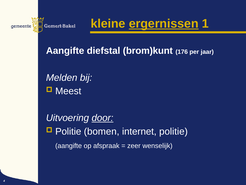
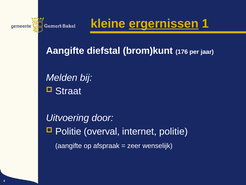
Meest: Meest -> Straat (68, 91)
door underline: present -> none (103, 118)
bomen: bomen -> overval (102, 131)
